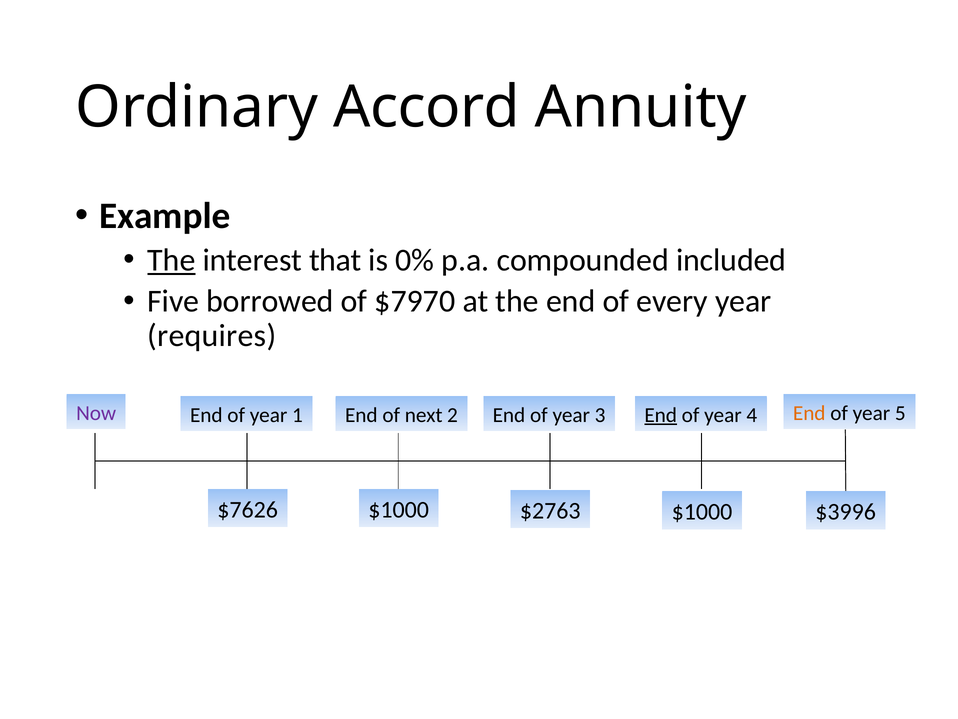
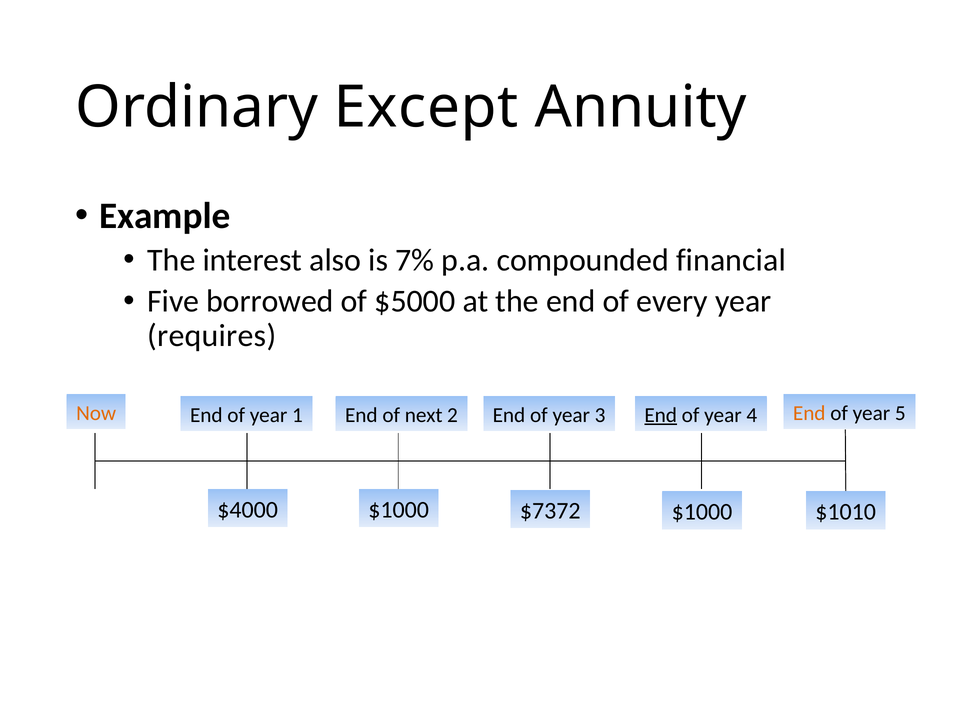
Accord: Accord -> Except (426, 107)
The underline: present -> none (171, 260)
that: that -> also (335, 260)
0%: 0% -> 7% (415, 260)
included: included -> financial (731, 260)
$7970: $7970 -> $5000 (415, 301)
Now colour: purple -> orange (96, 413)
$7626: $7626 -> $4000 (248, 509)
$2763: $2763 -> $7372 (550, 510)
$3996: $3996 -> $1010 (846, 512)
